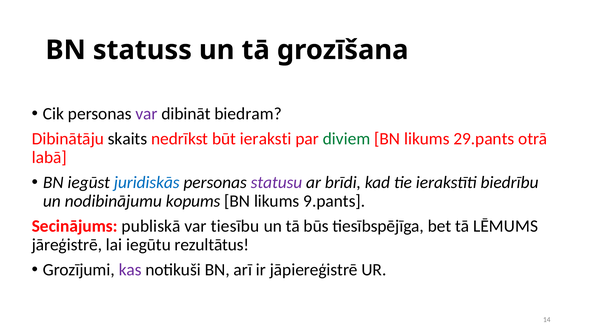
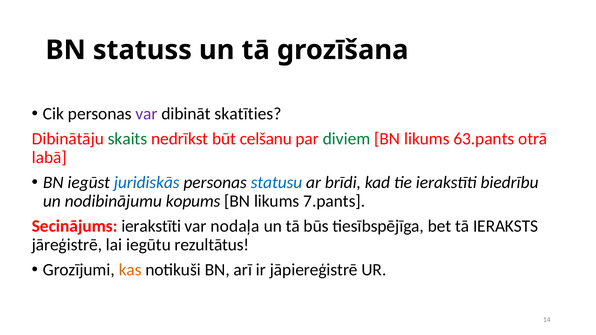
biedram: biedram -> skatīties (248, 114)
skaits colour: black -> green (127, 139)
ieraksti: ieraksti -> celšanu (266, 139)
29.pants: 29.pants -> 63.pants (484, 139)
statusu colour: purple -> blue (276, 182)
9.pants: 9.pants -> 7.pants (334, 201)
Secinājums publiskā: publiskā -> ierakstīti (151, 226)
tiesību: tiesību -> nodaļa (235, 226)
LĒMUMS: LĒMUMS -> IERAKSTS (506, 226)
kas colour: purple -> orange (130, 270)
